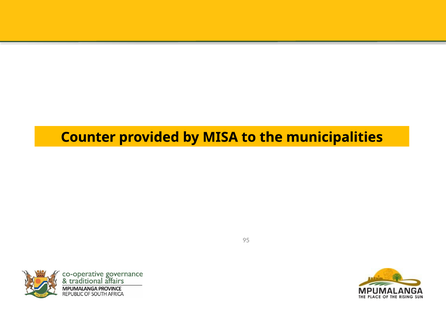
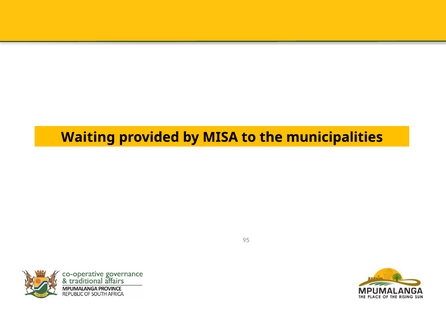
Counter: Counter -> Waiting (88, 137)
